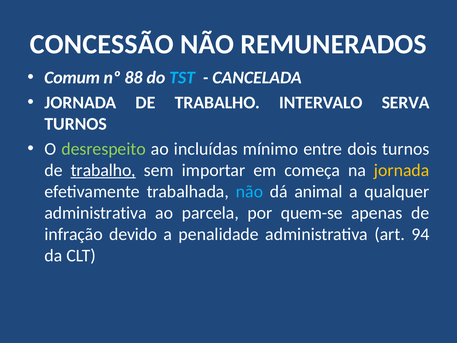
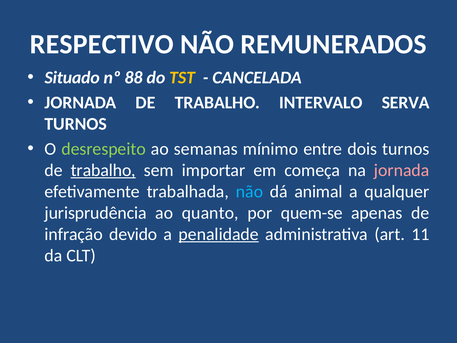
CONCESSÃO: CONCESSÃO -> RESPECTIVO (102, 44)
Comum: Comum -> Situado (72, 78)
TST colour: light blue -> yellow (182, 78)
incluídas: incluídas -> semanas (206, 149)
jornada colour: yellow -> pink (402, 170)
administrativa: administrativa -> jurisprudência (96, 213)
parcela: parcela -> quanto (210, 213)
penalidade underline: none -> present (219, 234)
94: 94 -> 11 (420, 234)
